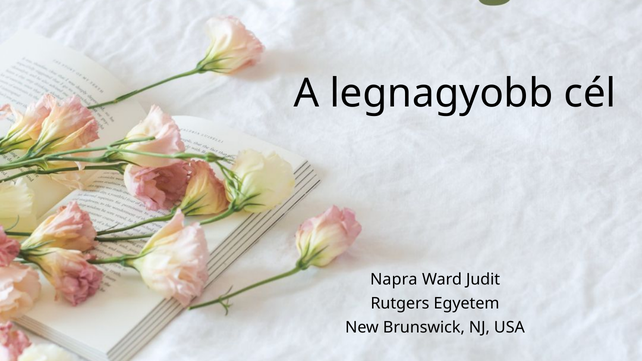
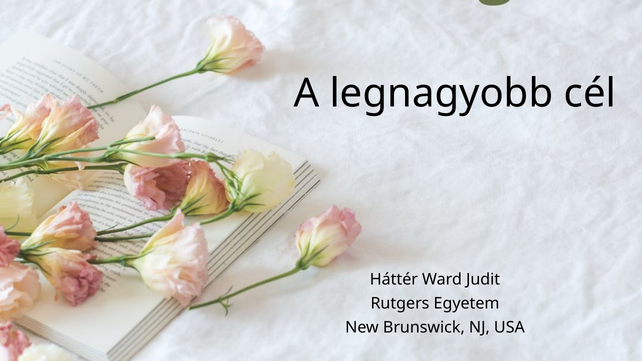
Napra: Napra -> Háttér (394, 280)
